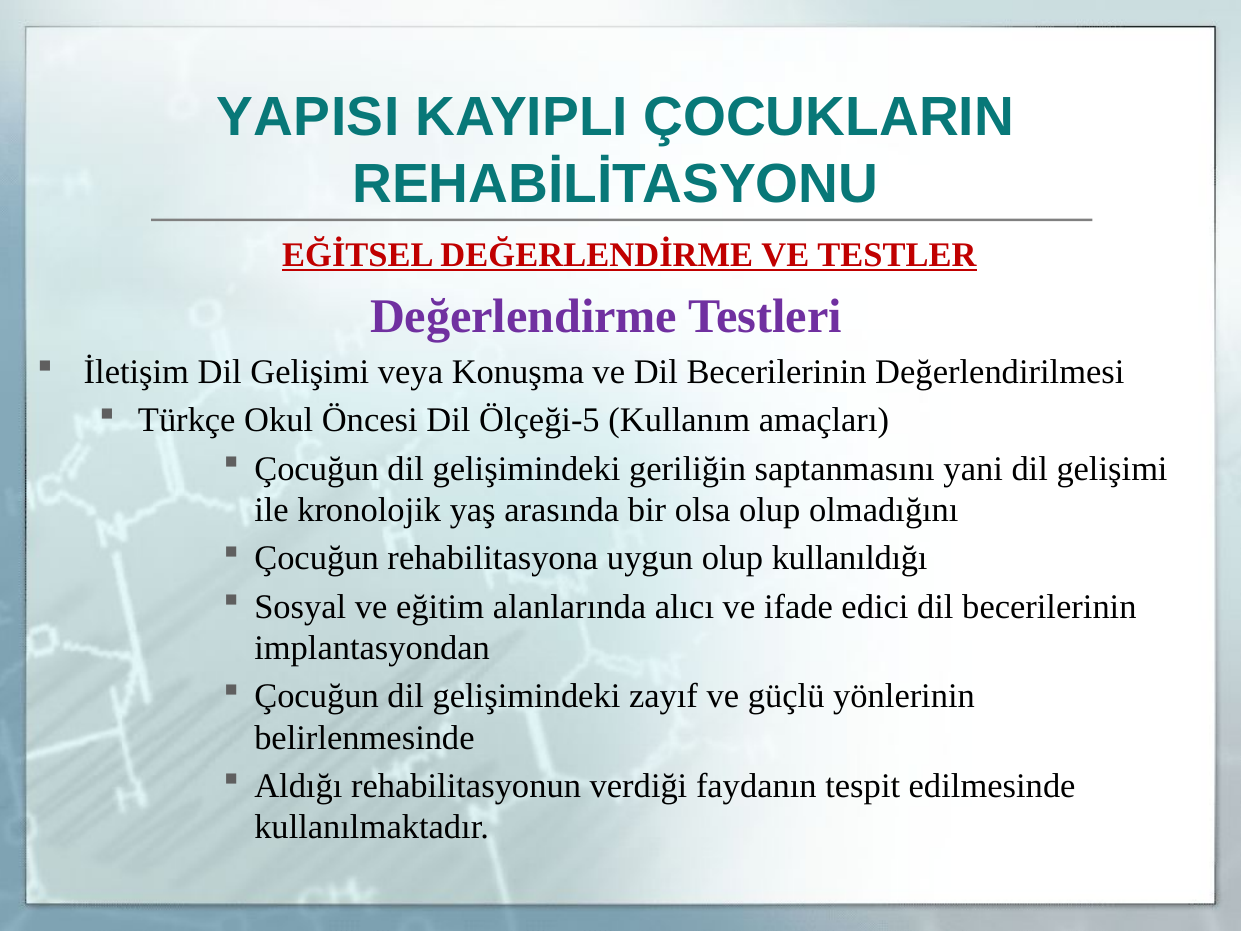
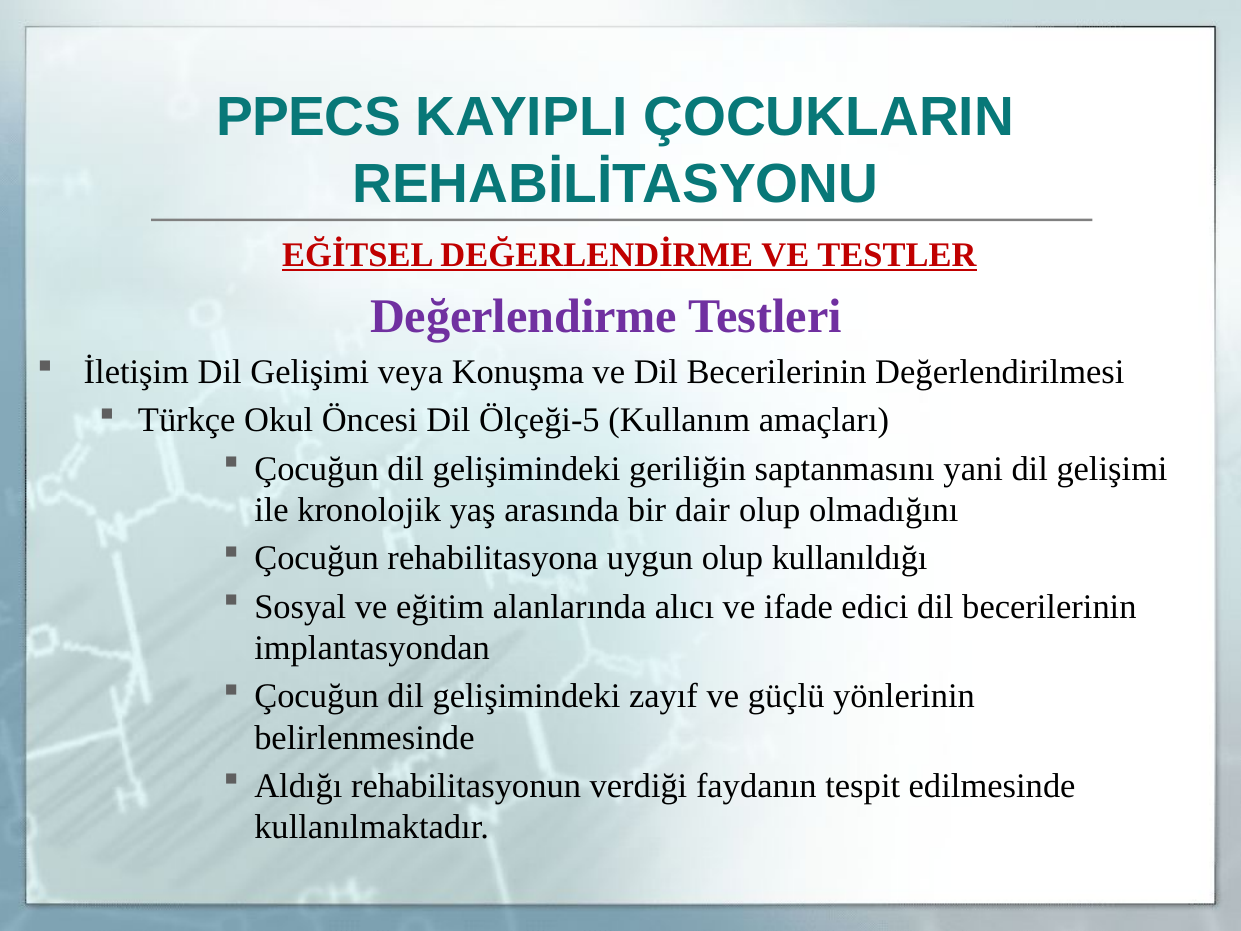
YAPISI: YAPISI -> PPECS (308, 118)
olsa: olsa -> dair (702, 510)
